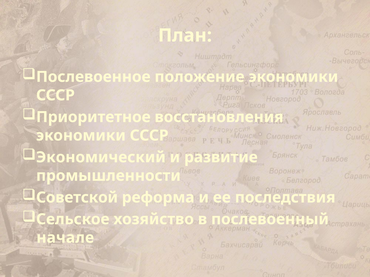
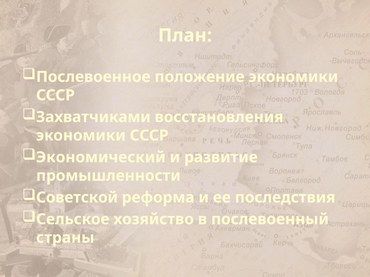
Приоритетное: Приоритетное -> Захватчиками (93, 117)
начале: начале -> страны (65, 238)
